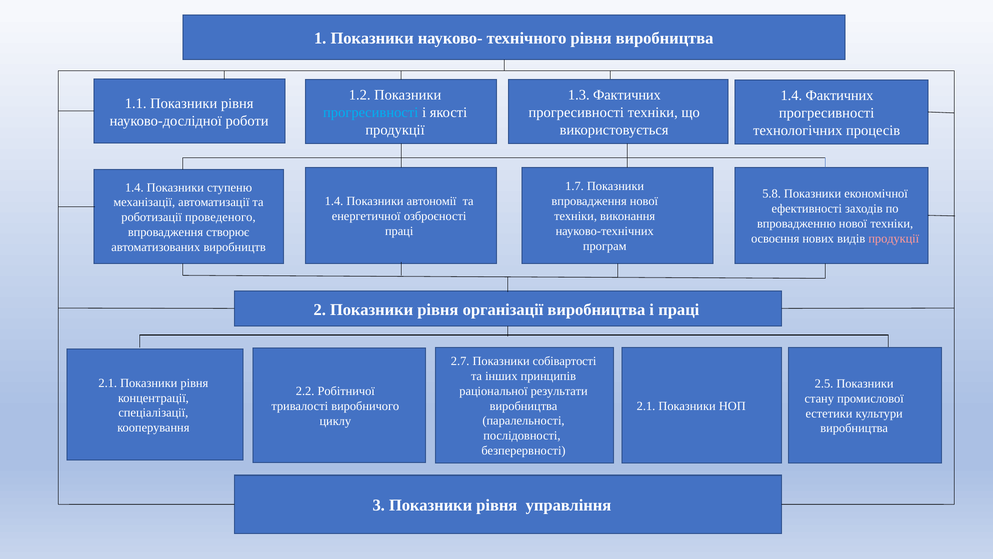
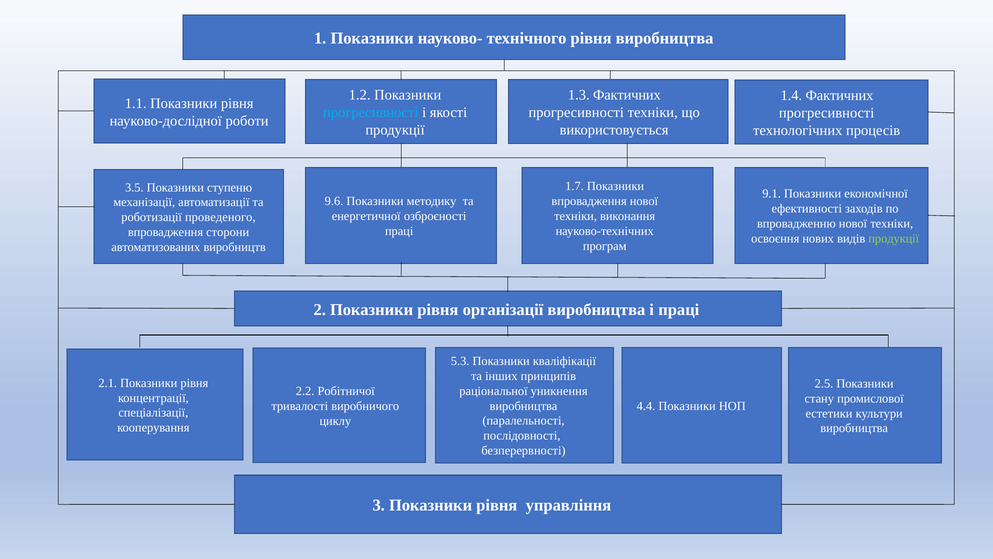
1.4: 1.4 -> 3.5 (134, 187)
5.8: 5.8 -> 9.1 (772, 194)
1.4: 1.4 -> 9.6 (334, 201)
автономії: автономії -> методику (432, 201)
створює: створює -> сторони (228, 232)
продукції colour: pink -> light green (894, 238)
2.7: 2.7 -> 5.3 (460, 361)
собівартості: собівартості -> кваліфікації (564, 361)
результати: результати -> уникнення (559, 391)
2.1: 2.1 -> 4.4 (646, 406)
